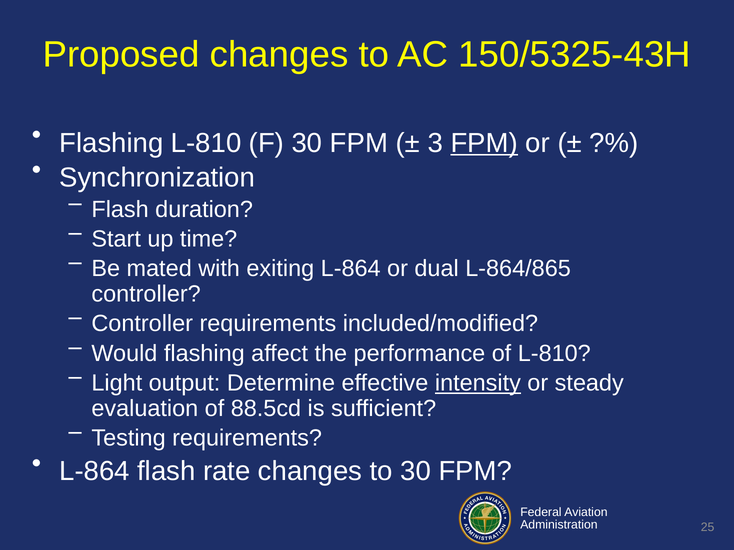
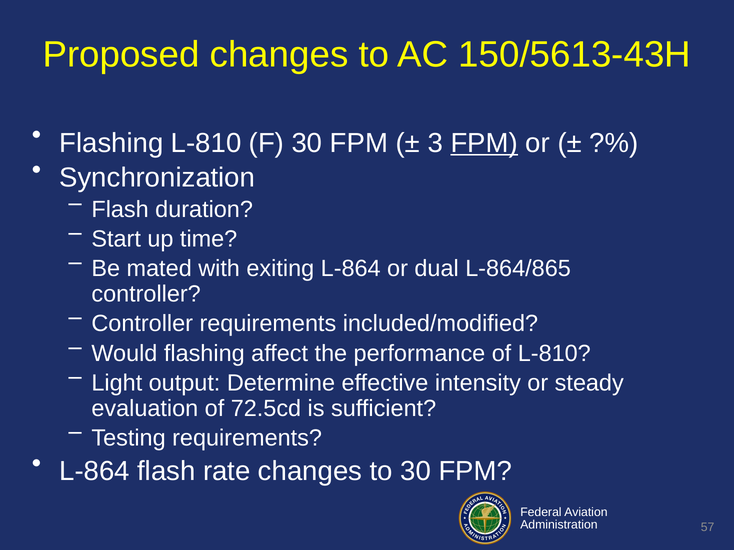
150/5325-43H: 150/5325-43H -> 150/5613-43H (575, 55)
intensity underline: present -> none (478, 383)
88.5cd: 88.5cd -> 72.5cd (266, 409)
25: 25 -> 57 (708, 528)
